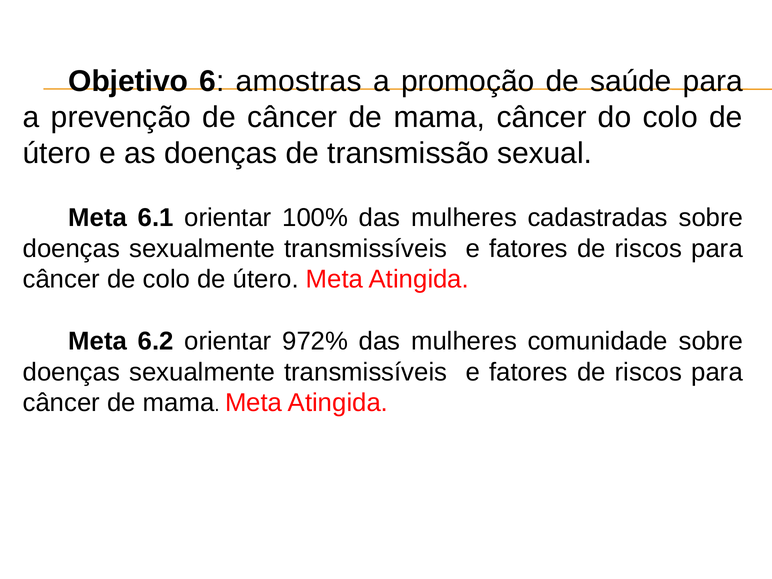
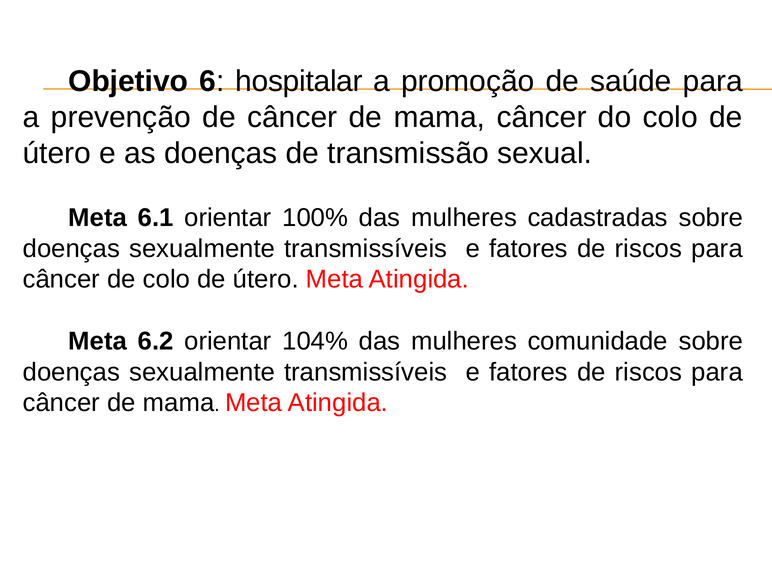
amostras: amostras -> hospitalar (299, 81)
972%: 972% -> 104% (315, 341)
